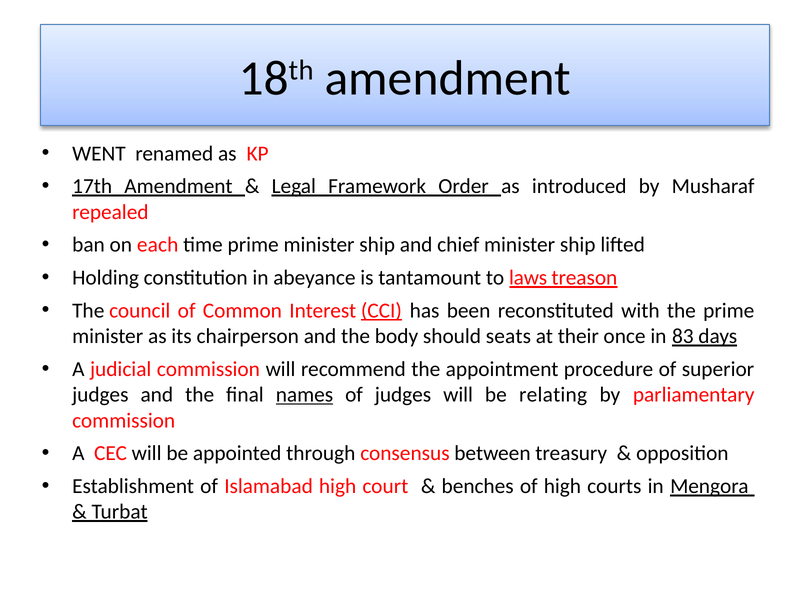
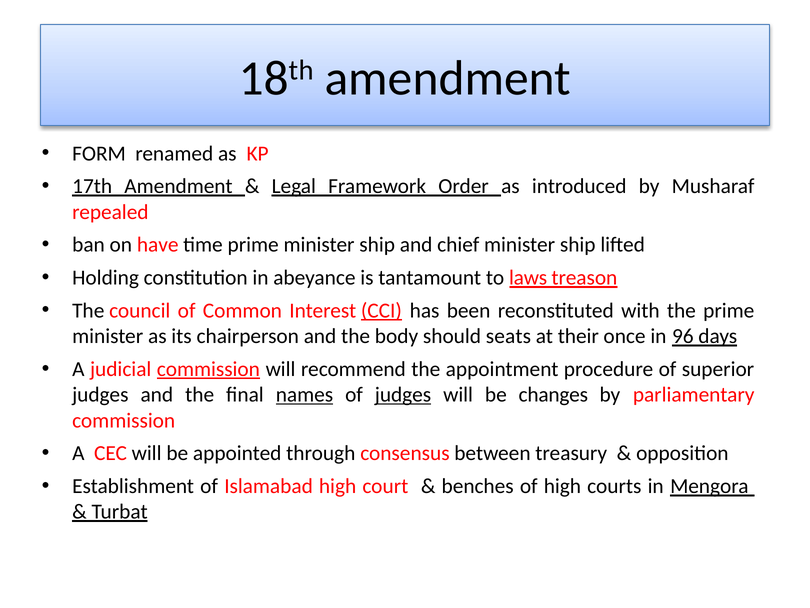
WENT: WENT -> FORM (99, 153)
each: each -> have (158, 245)
83: 83 -> 96 (683, 336)
commission underline: none -> present (208, 369)
judges underline: none -> present (403, 395)
relating: relating -> changes (553, 395)
